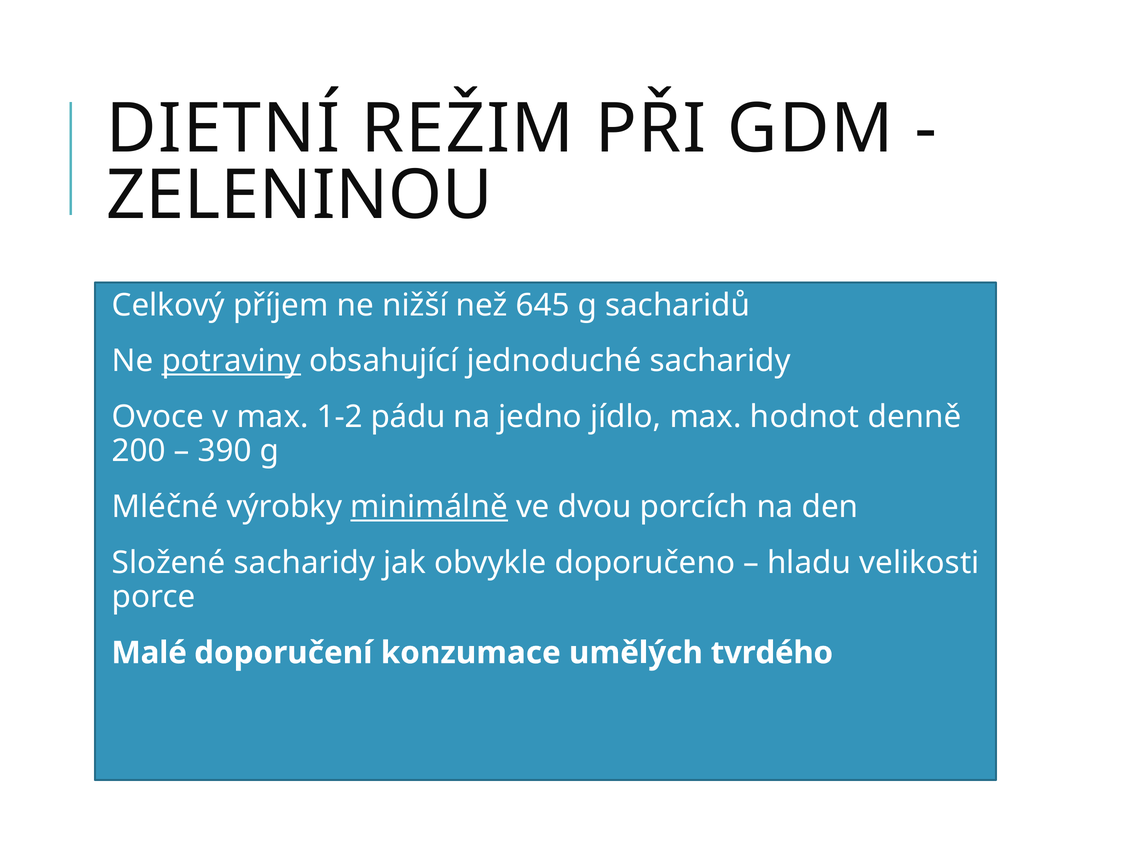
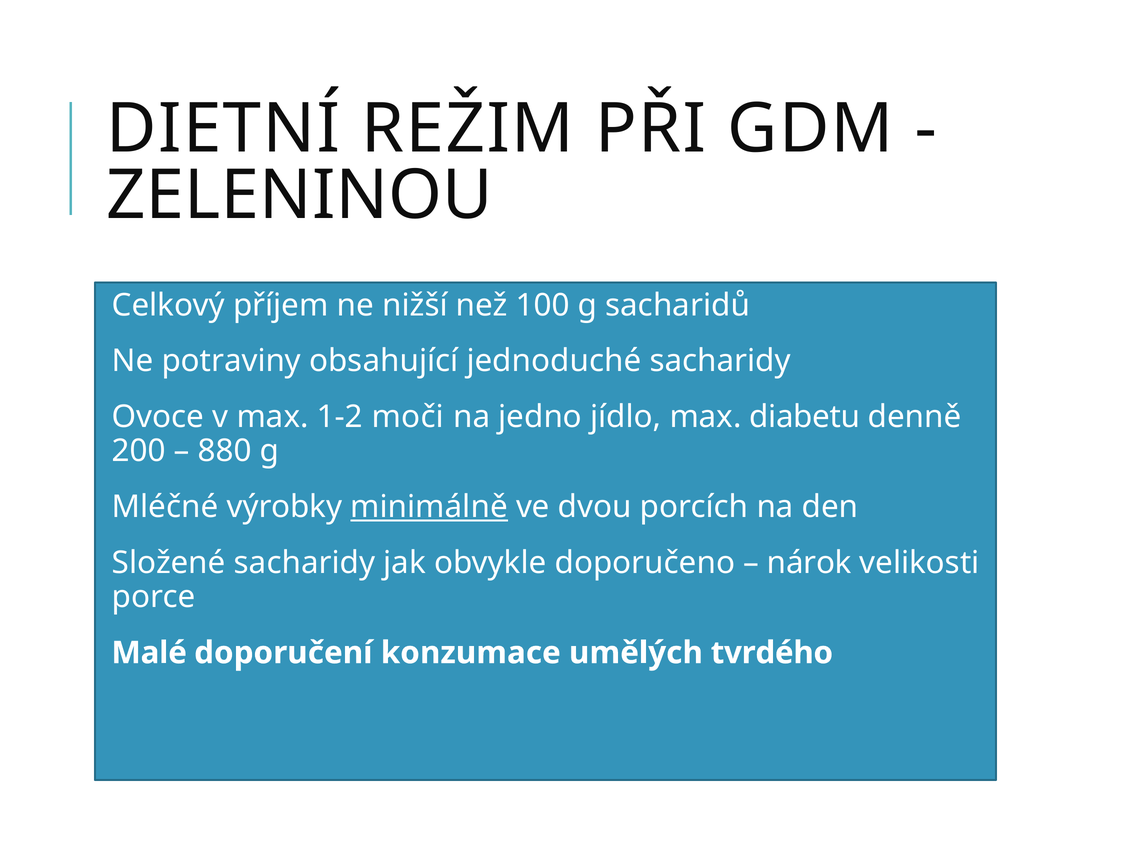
645: 645 -> 100 (543, 305)
potraviny underline: present -> none (231, 361)
pádu: pádu -> moči (408, 417)
hodnot: hodnot -> diabetu (805, 417)
390: 390 -> 880 (225, 451)
hladu: hladu -> nárok (809, 563)
